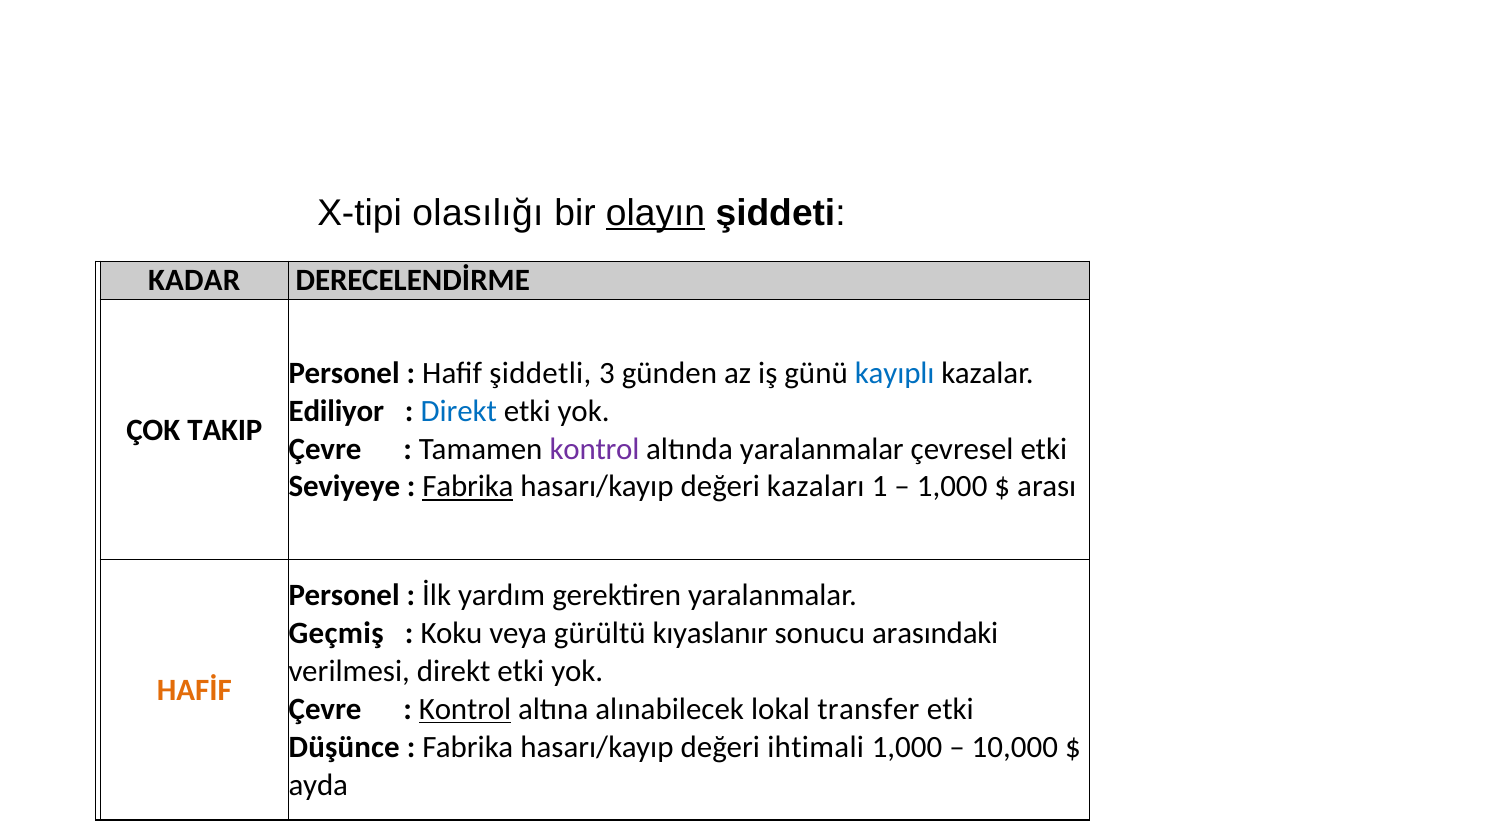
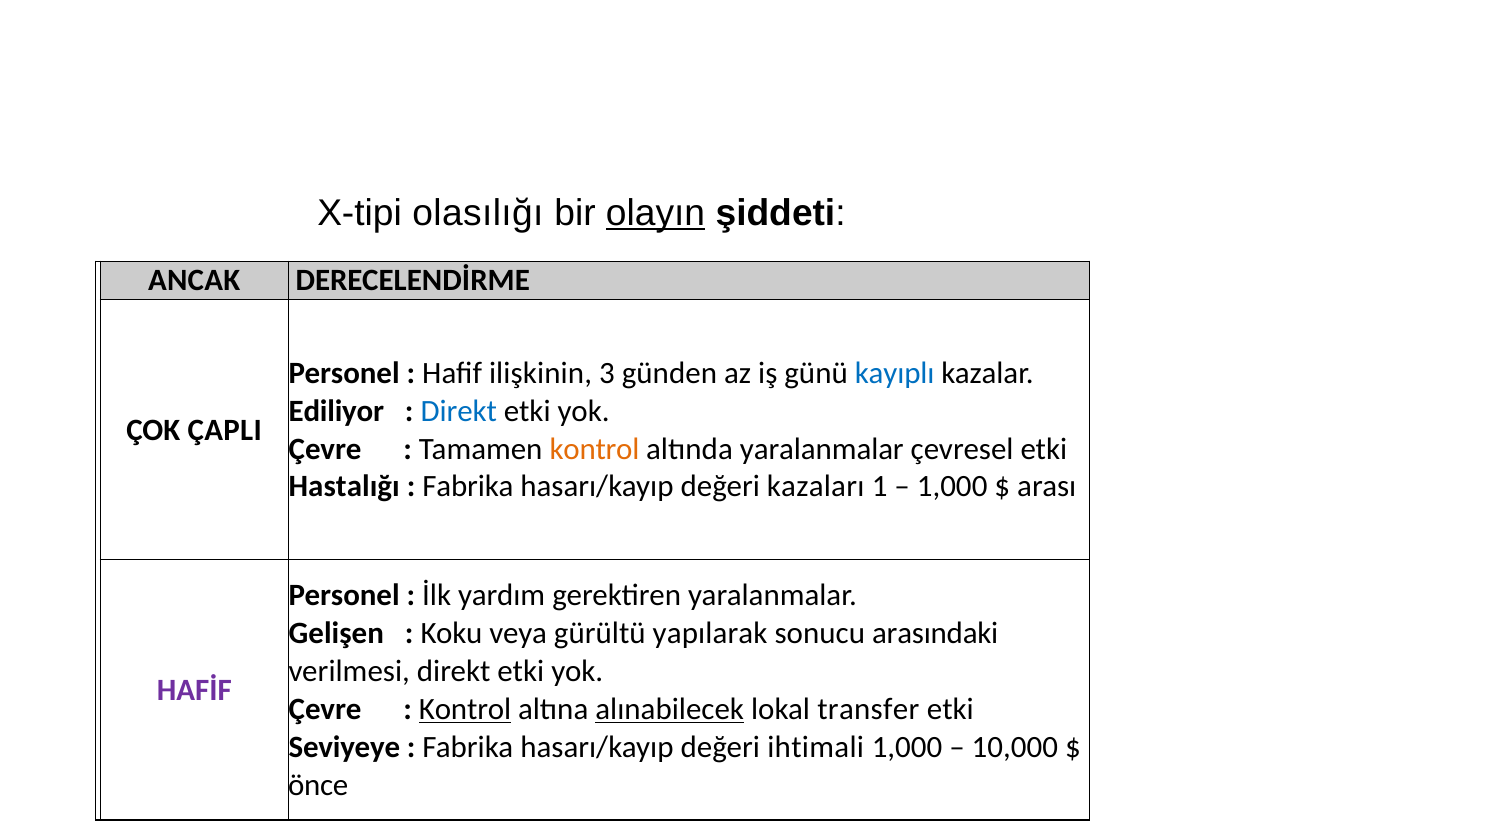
KADAR: KADAR -> ANCAK (194, 281)
şiddetli: şiddetli -> ilişkinin (541, 373)
TAKIP: TAKIP -> ÇAPLI (225, 430)
kontrol colour: purple -> orange (594, 449)
Seviyeye: Seviyeye -> Hastalığı (344, 487)
Fabrika underline: present -> none (468, 487)
Geçmiş: Geçmiş -> Gelişen (336, 633)
kıyaslanır: kıyaslanır -> yapılarak (710, 633)
HAFİF colour: orange -> purple (194, 690)
alınabilecek underline: none -> present (670, 709)
Düşünce: Düşünce -> Seviyeye (344, 747)
ayda: ayda -> önce (318, 785)
